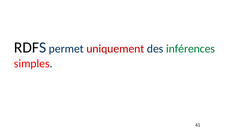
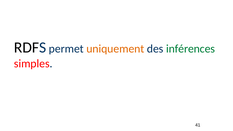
uniquement colour: red -> orange (115, 49)
